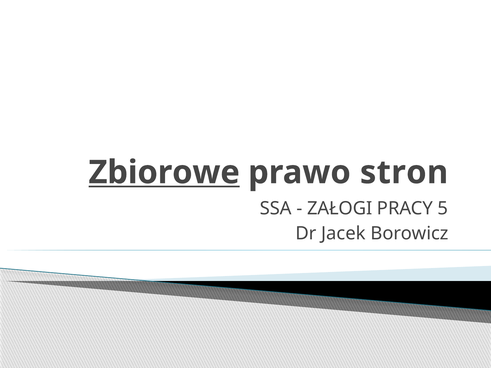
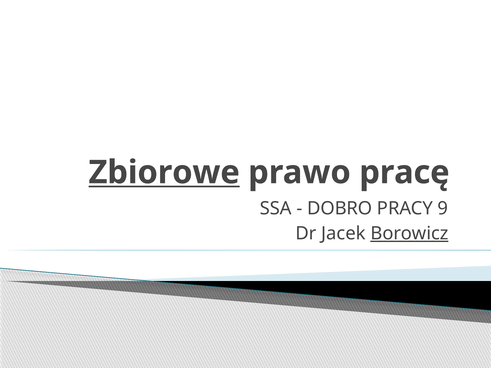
stron: stron -> pracę (404, 173)
ZAŁOGI: ZAŁOGI -> DOBRO (340, 209)
5: 5 -> 9 (443, 209)
Borowicz underline: none -> present (409, 234)
